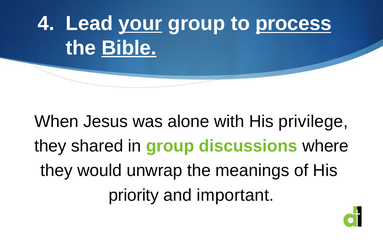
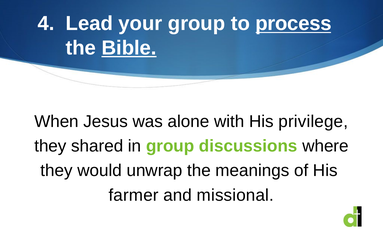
your underline: present -> none (140, 23)
priority: priority -> farmer (134, 195)
important: important -> missional (235, 195)
